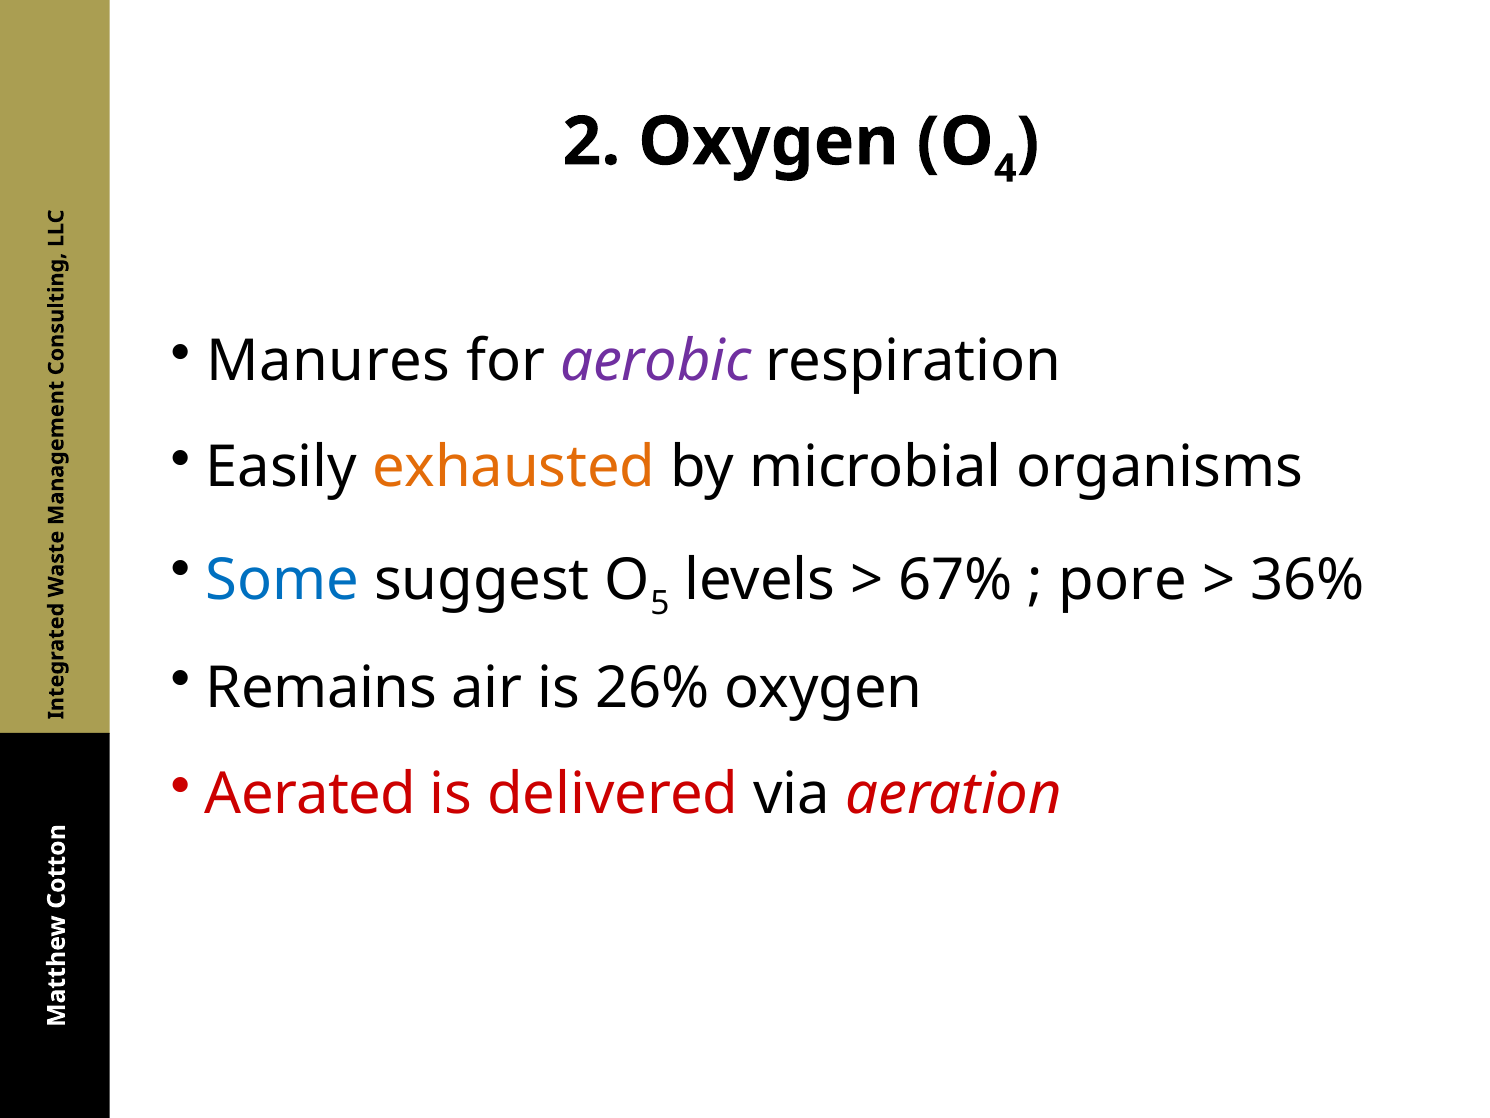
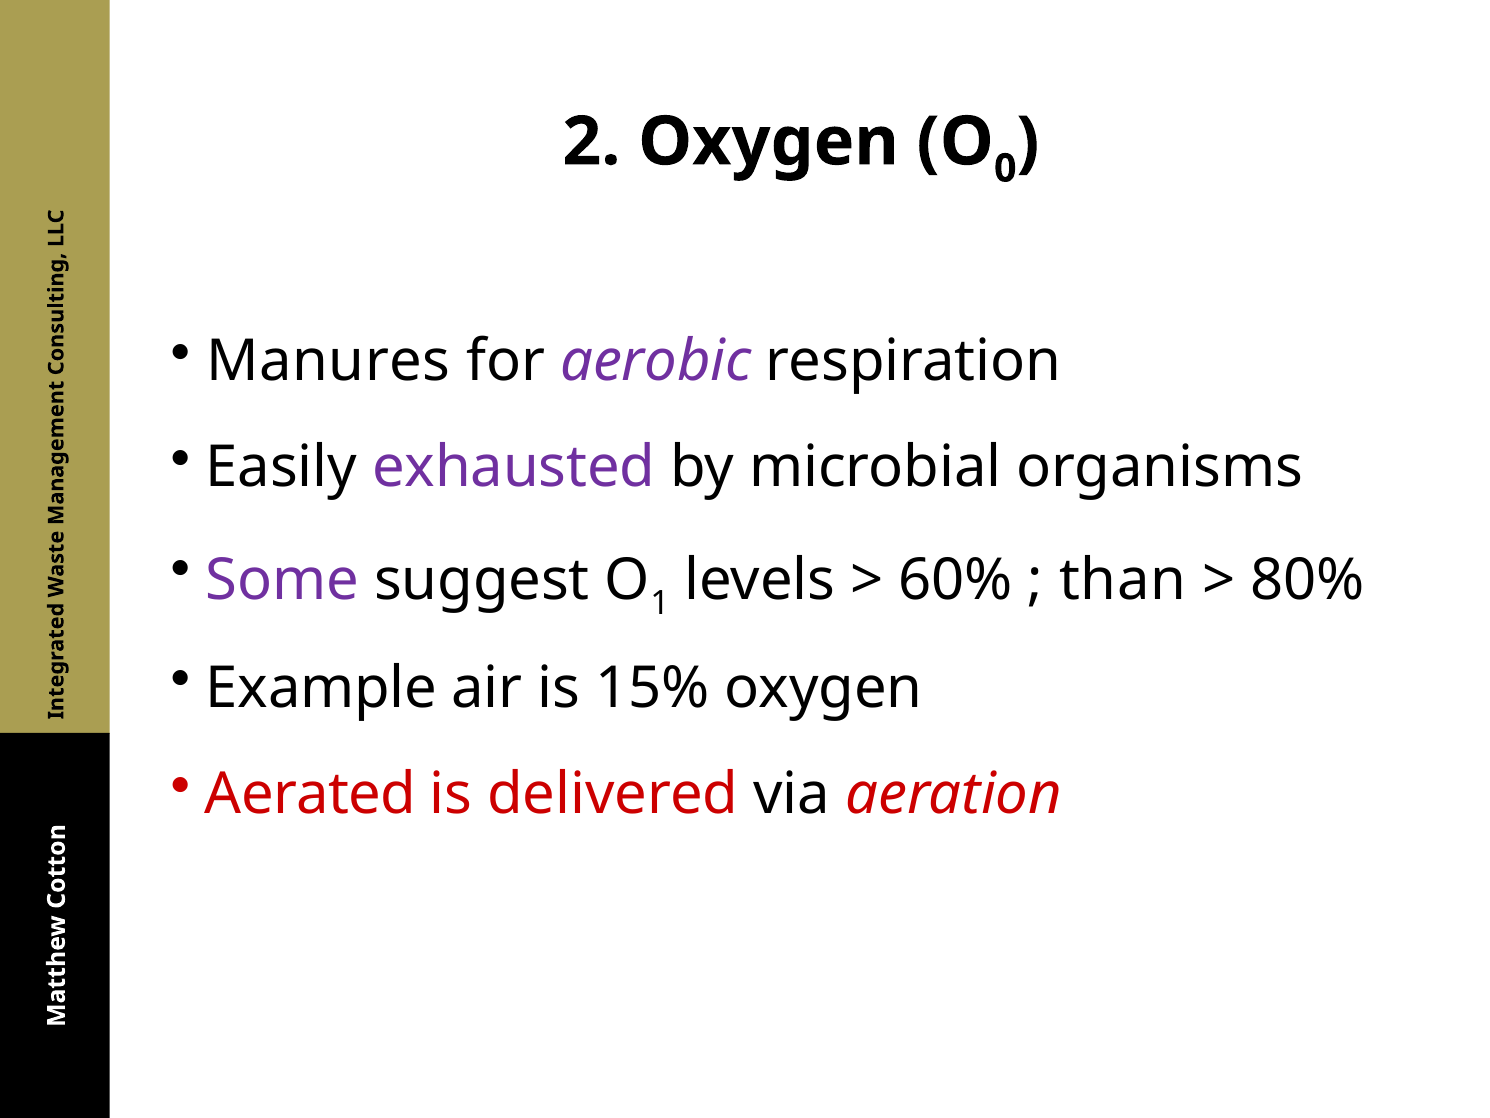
4: 4 -> 0 (1005, 168)
exhausted colour: orange -> purple (514, 467)
Some colour: blue -> purple (283, 580)
5: 5 -> 1 (660, 603)
67%: 67% -> 60% (956, 580)
pore: pore -> than (1123, 580)
36%: 36% -> 80% (1308, 580)
Remains: Remains -> Example (321, 688)
26%: 26% -> 15% (653, 688)
